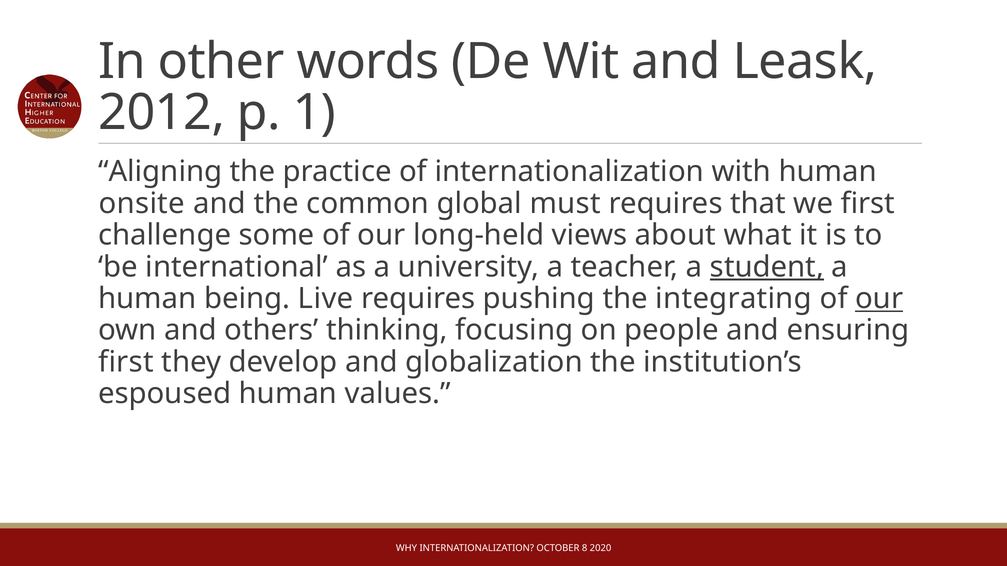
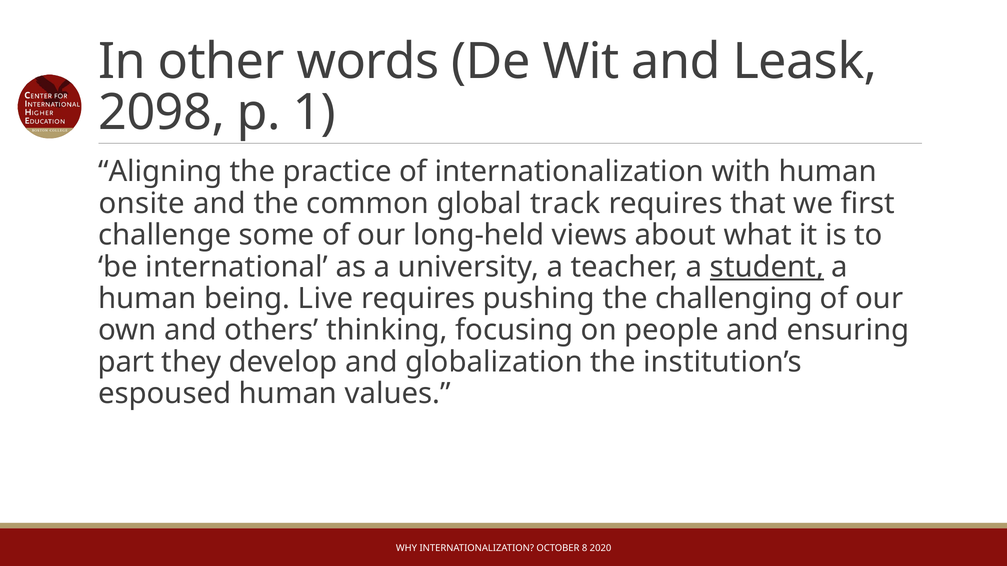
2012: 2012 -> 2098 (162, 113)
must: must -> track (565, 204)
integrating: integrating -> challenging (734, 299)
our underline: present -> none (879, 299)
first: first -> part (126, 362)
